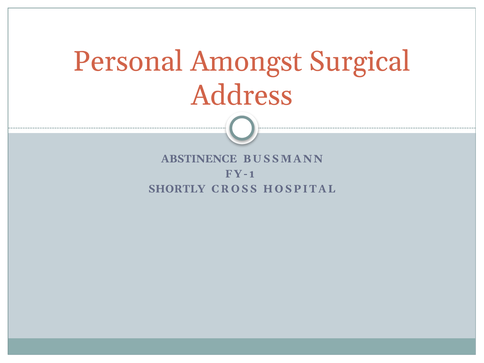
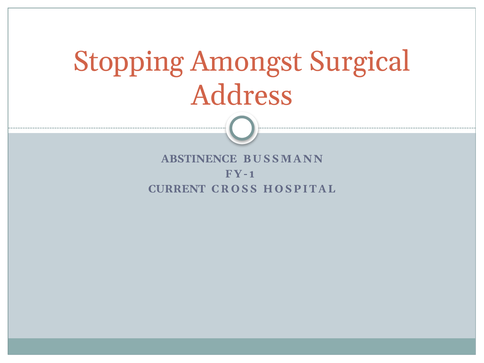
Personal: Personal -> Stopping (129, 62)
SHORTLY: SHORTLY -> CURRENT (177, 189)
